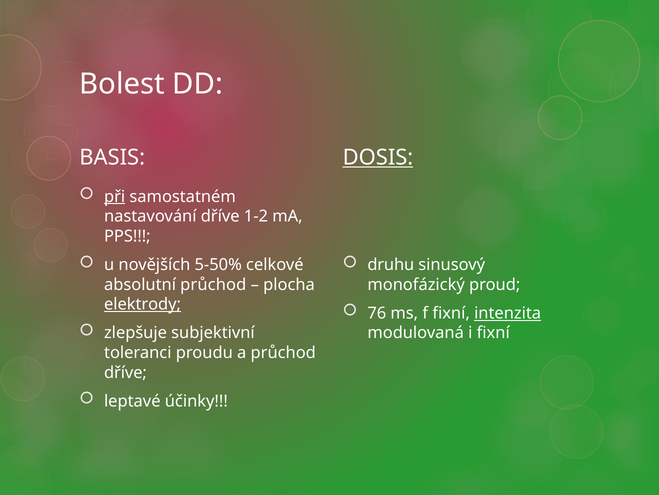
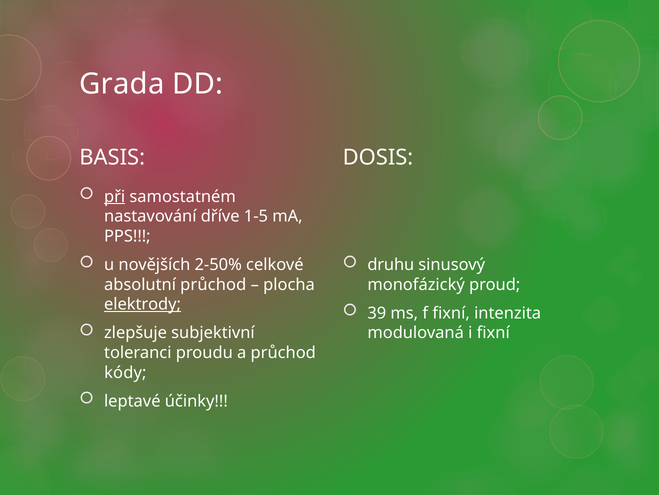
Bolest: Bolest -> Grada (122, 84)
DOSIS underline: present -> none (378, 157)
1-2: 1-2 -> 1-5 (256, 216)
5-50%: 5-50% -> 2-50% (218, 264)
76: 76 -> 39 (377, 313)
intenzita underline: present -> none (508, 313)
dříve: dříve -> kódy (125, 372)
